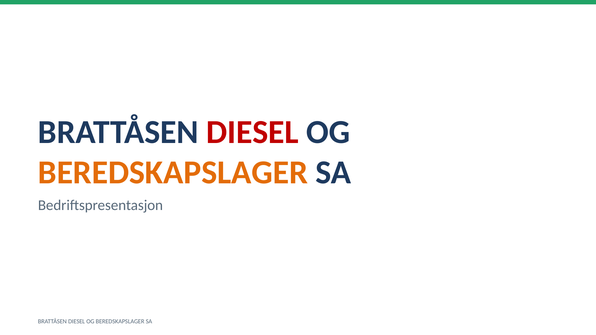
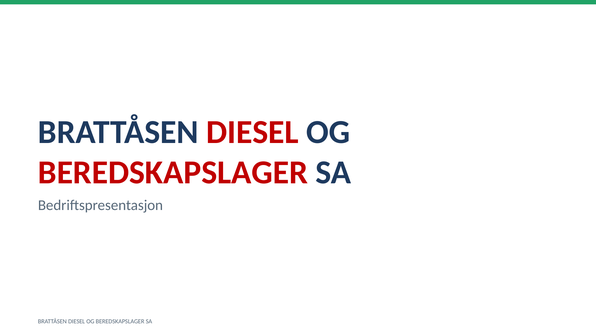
BEREDSKAPSLAGER colour: orange -> red (173, 172)
